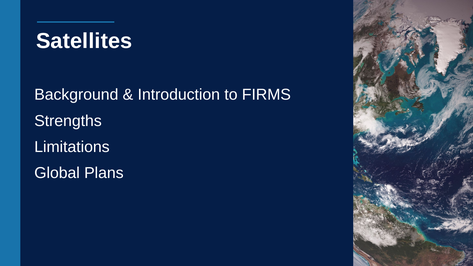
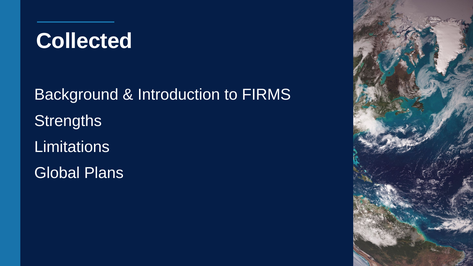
Satellites: Satellites -> Collected (84, 41)
